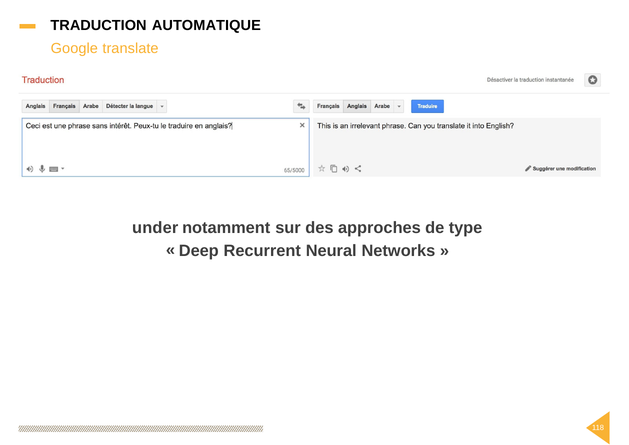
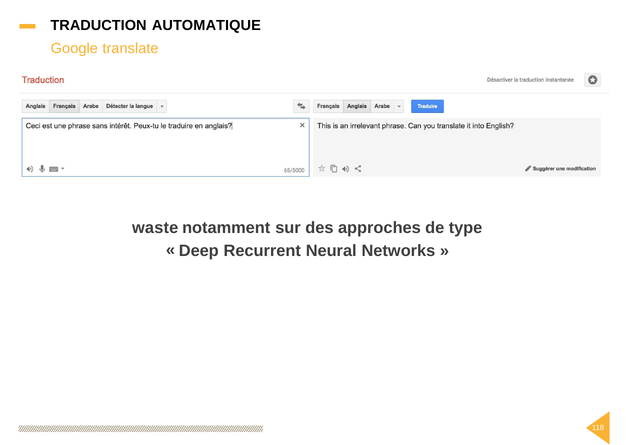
under: under -> waste (155, 228)
